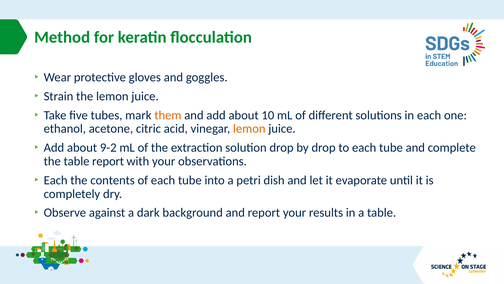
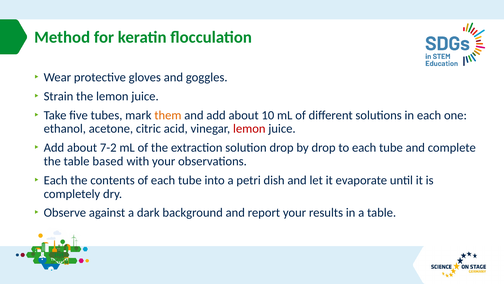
lemon colour: orange -> red (249, 129)
9-2: 9-2 -> 7-2 (108, 147)
table report: report -> based (108, 161)
